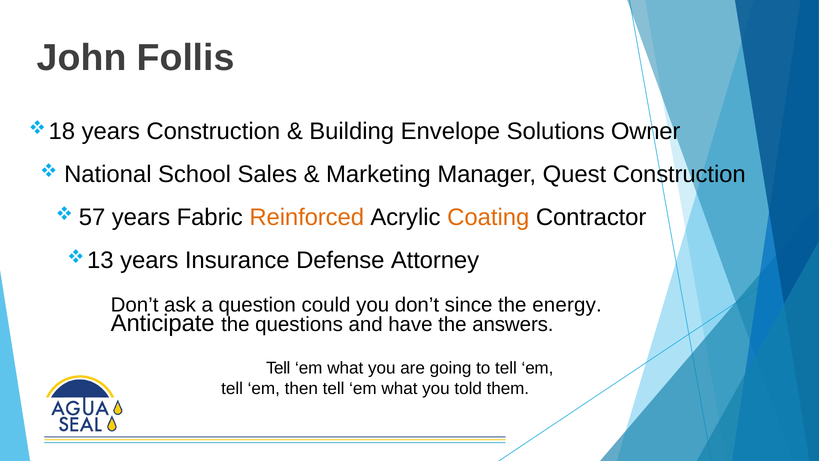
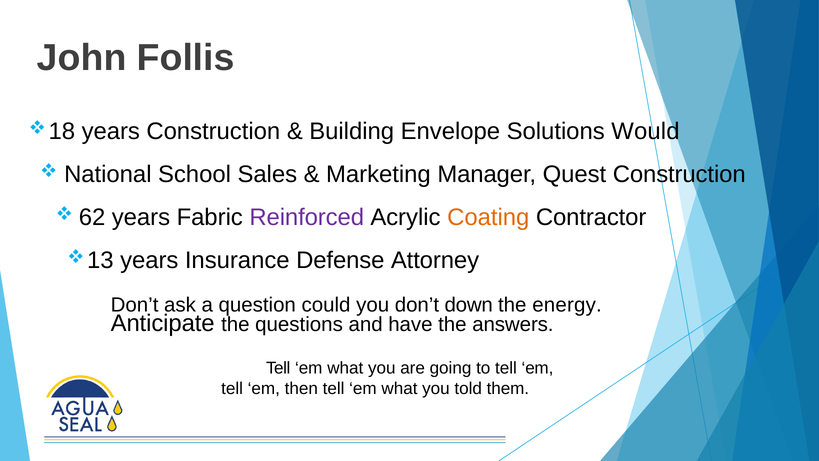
Owner: Owner -> Would (645, 131)
57: 57 -> 62 (92, 217)
Reinforced colour: orange -> purple (307, 217)
since: since -> down (469, 305)
